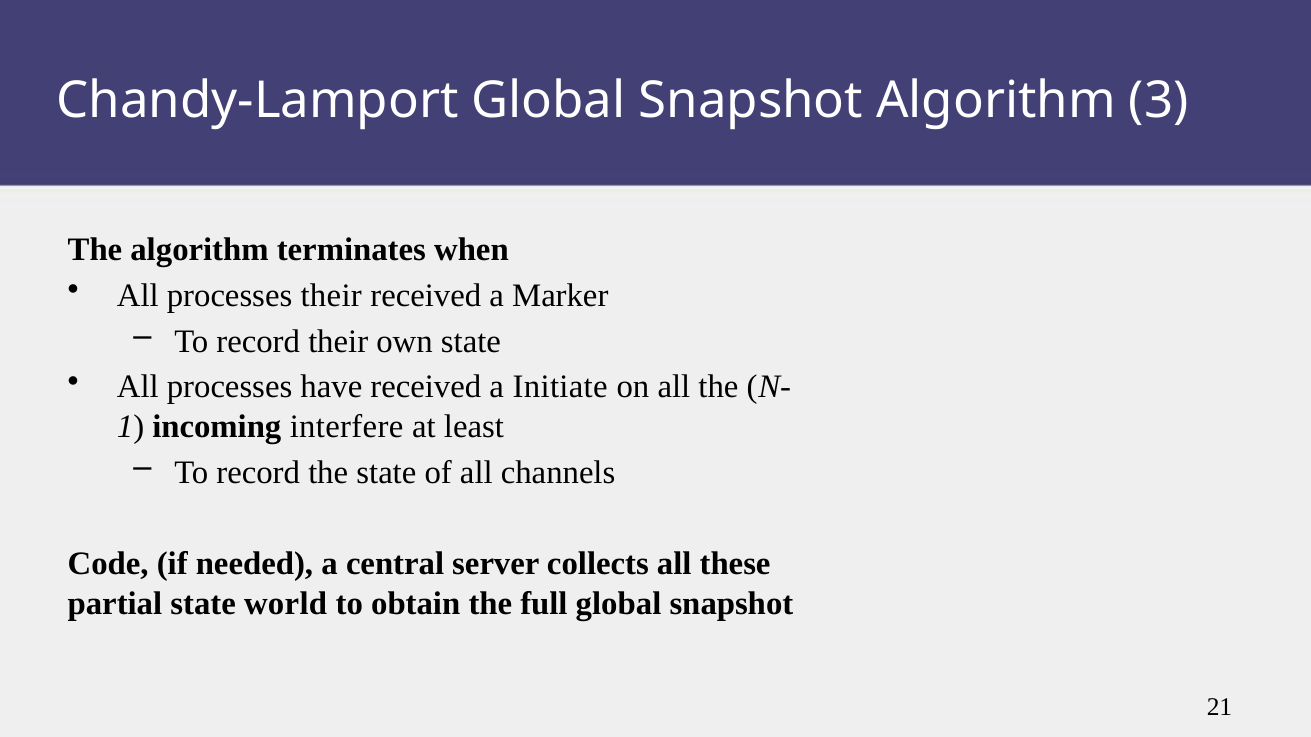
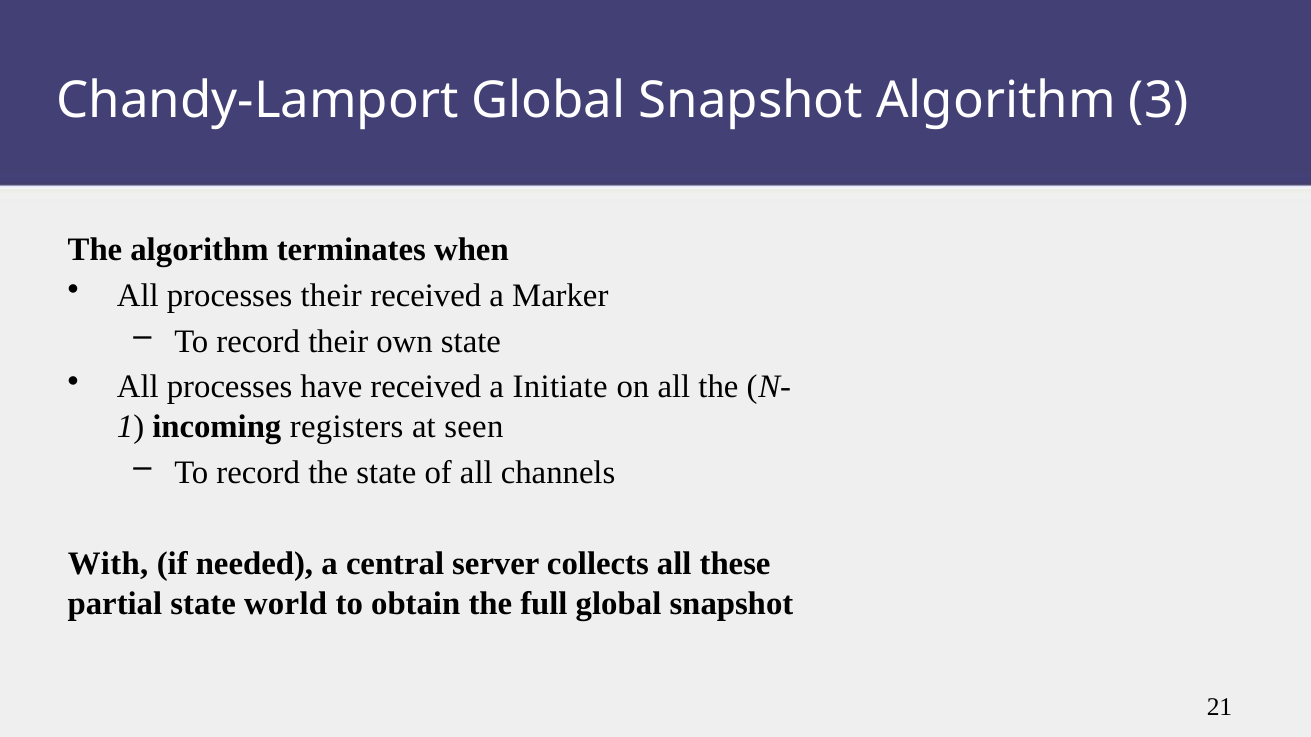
interfere: interfere -> registers (347, 427)
least: least -> seen (474, 427)
Code: Code -> With (108, 564)
